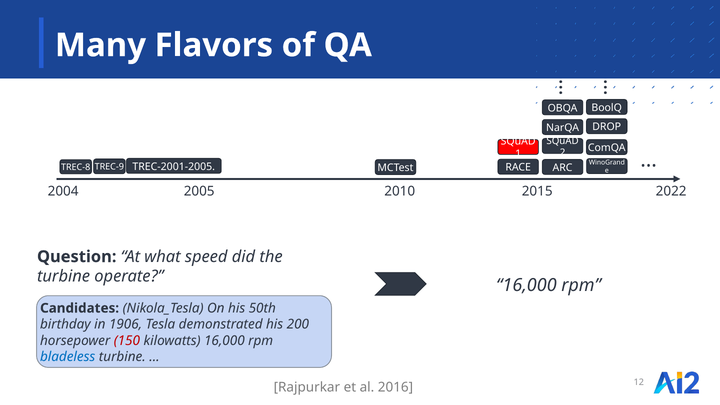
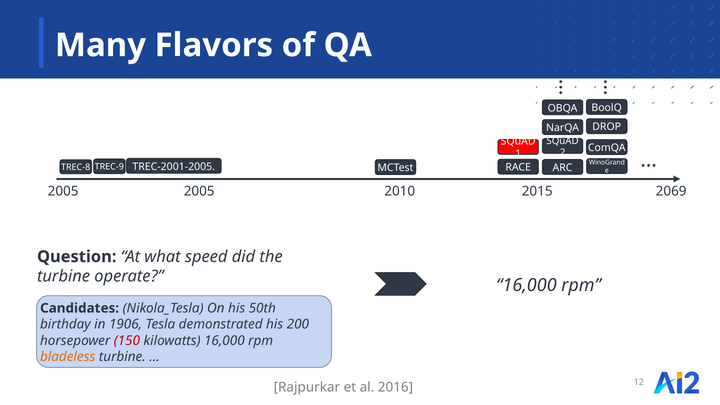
2004: 2004 -> 2005 (63, 191)
2022: 2022 -> 2069 (671, 191)
bladeless colour: blue -> orange (68, 357)
